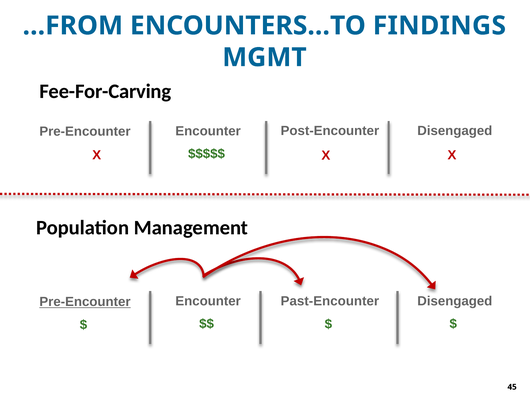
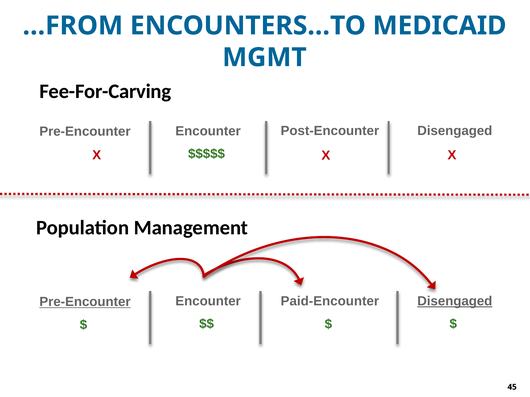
FINDINGS: FINDINGS -> MEDICAID (440, 26)
Disengaged underline: none -> present (455, 301)
Past-Encounter: Past-Encounter -> Paid-Encounter (330, 302)
